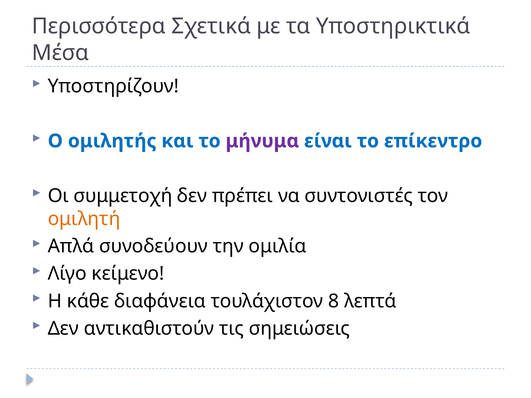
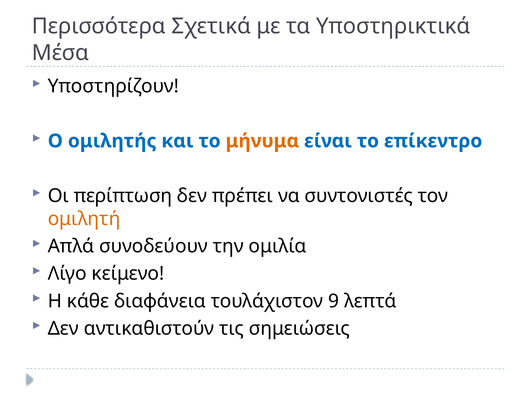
μήνυμα colour: purple -> orange (262, 141)
συμμετοχή: συμμετοχή -> περίπτωση (123, 196)
8: 8 -> 9 (334, 301)
